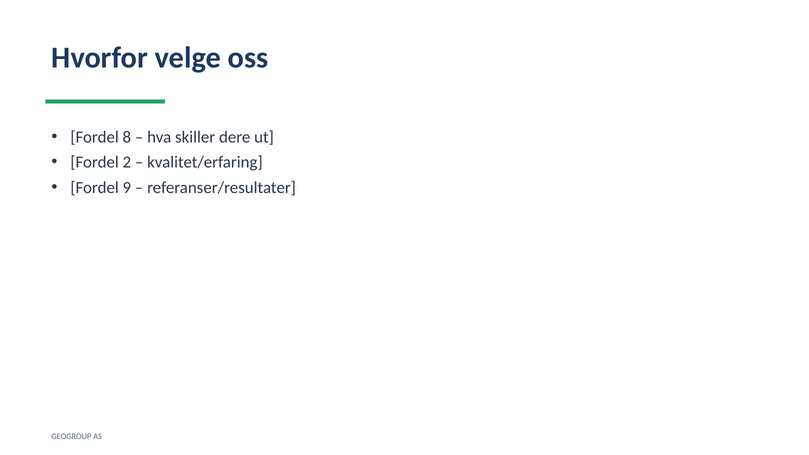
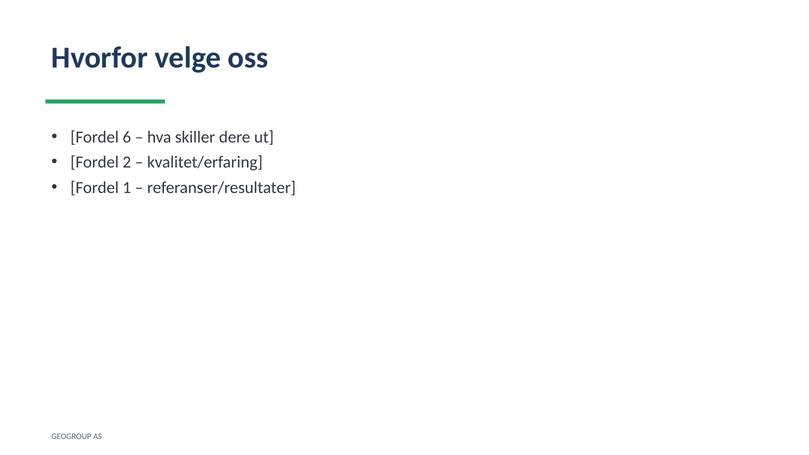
8: 8 -> 6 (127, 137)
9: 9 -> 1 (127, 188)
